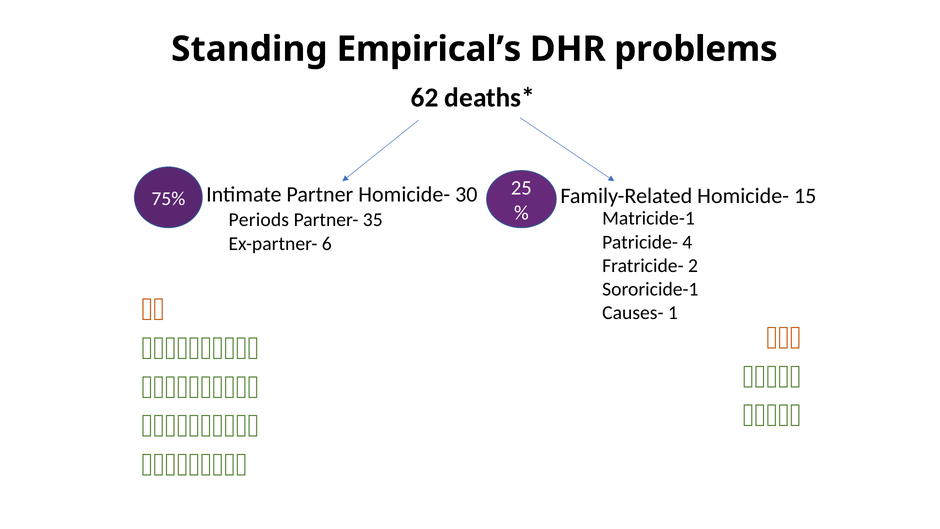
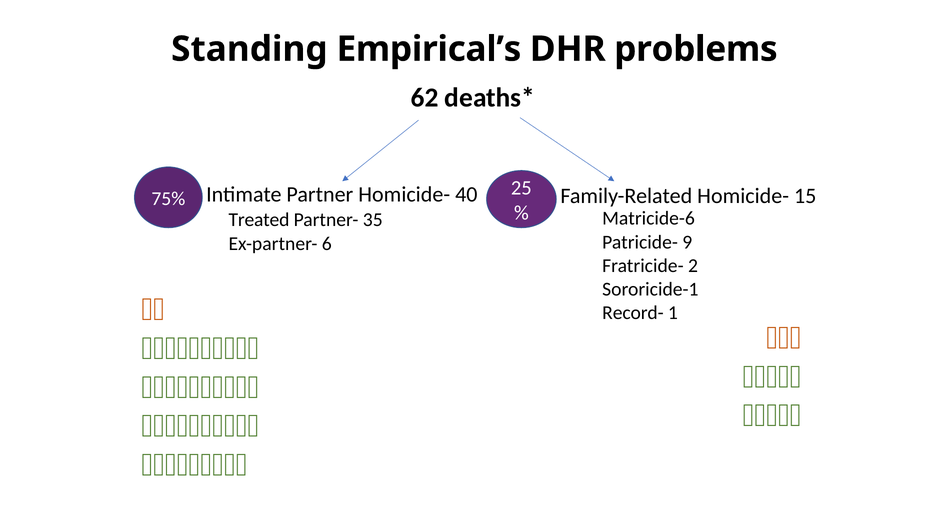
30: 30 -> 40 (466, 195)
Matricide-1: Matricide-1 -> Matricide-6 (649, 218)
Periods: Periods -> Treated (259, 220)
4: 4 -> 9 (687, 242)
Causes-: Causes- -> Record- (633, 312)
